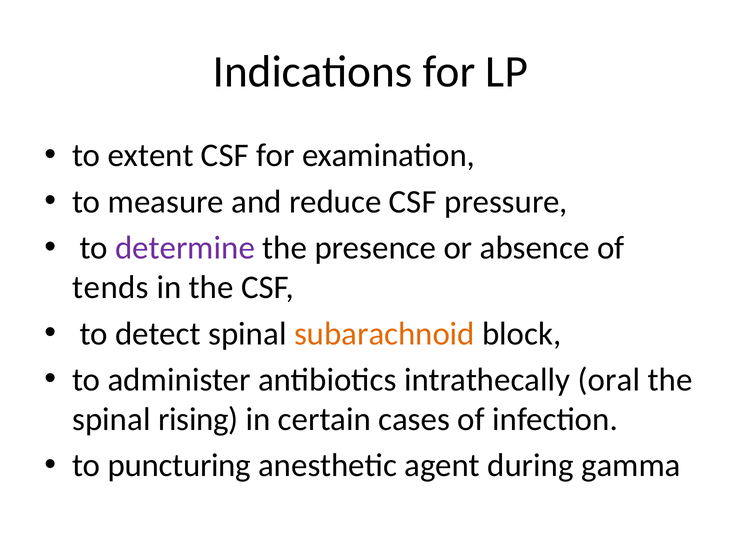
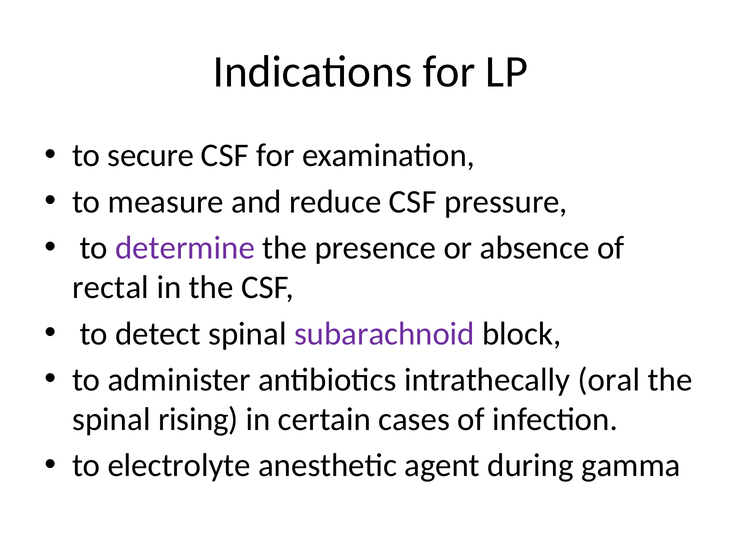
extent: extent -> secure (151, 155)
tends: tends -> rectal (111, 287)
subarachnoid colour: orange -> purple (384, 333)
puncturing: puncturing -> electrolyte (179, 465)
